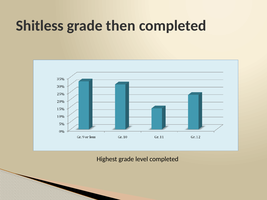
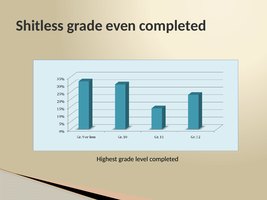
then: then -> even (121, 26)
